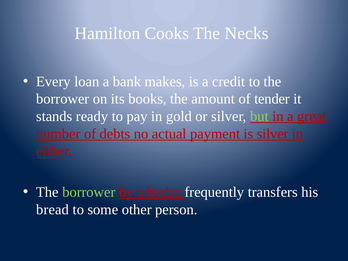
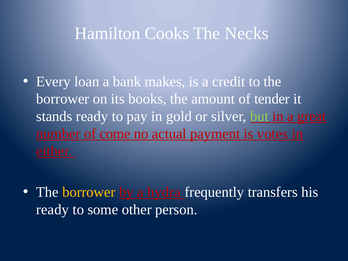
debts: debts -> come (115, 134)
is silver: silver -> votes (273, 134)
borrower colour: light green -> yellow (89, 192)
bread: bread -> ready (53, 210)
